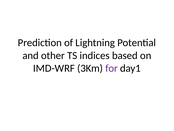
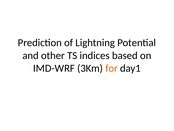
for colour: purple -> orange (112, 68)
